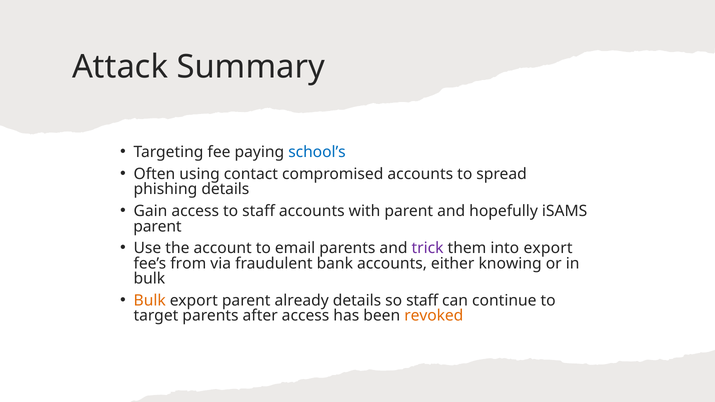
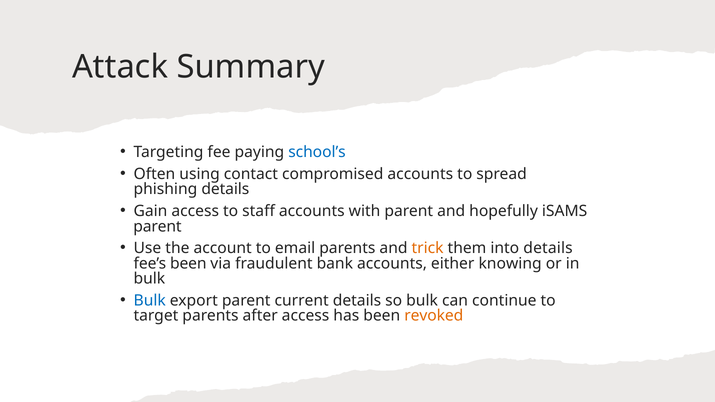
trick colour: purple -> orange (428, 248)
into export: export -> details (548, 248)
fee’s from: from -> been (188, 264)
Bulk colour: orange -> blue (150, 301)
already: already -> current (302, 301)
so staff: staff -> bulk (422, 301)
